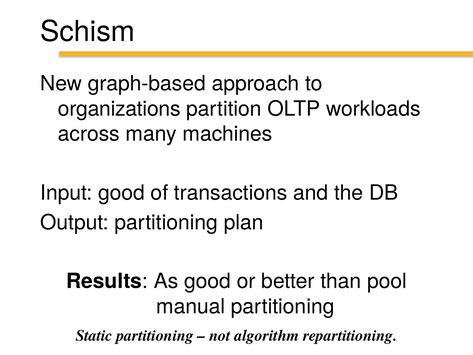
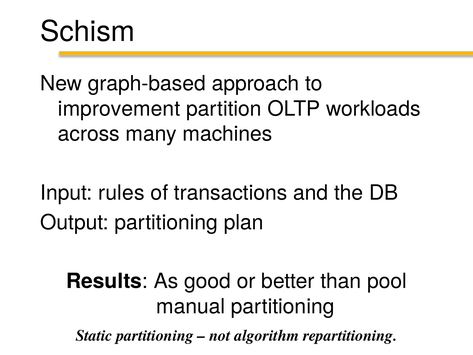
organizations: organizations -> improvement (119, 109)
Input good: good -> rules (121, 193)
